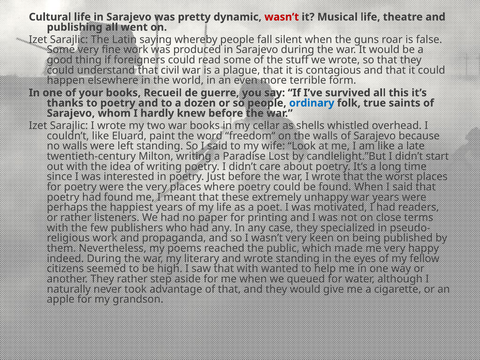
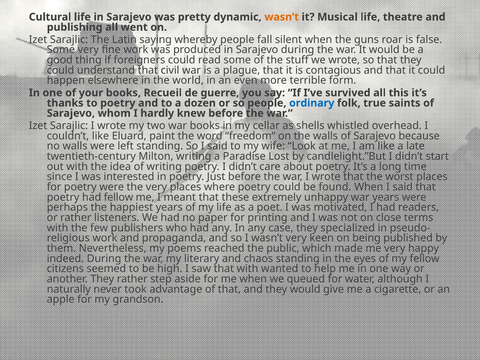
wasn’t colour: red -> orange (282, 17)
had found: found -> fellow (118, 197)
and wrote: wrote -> chaos (258, 259)
